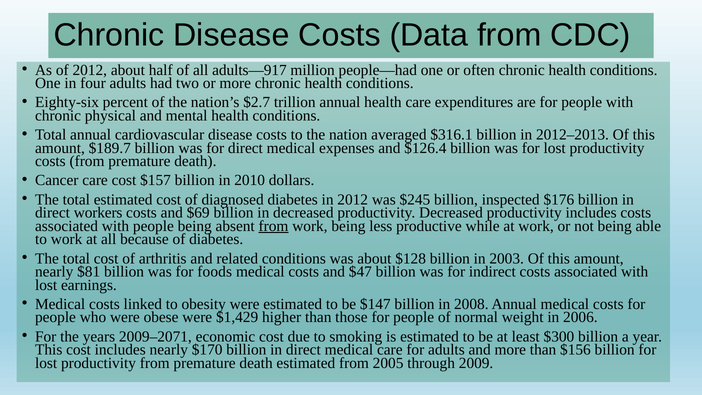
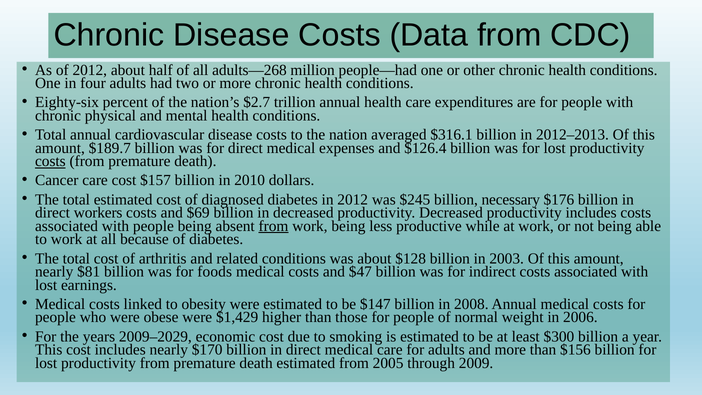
adults—917: adults—917 -> adults—268 (249, 70)
often: often -> other (479, 70)
costs underline: none -> present (50, 161)
inspected: inspected -> necessary (511, 199)
2009–2071: 2009–2071 -> 2009–2029 (155, 336)
